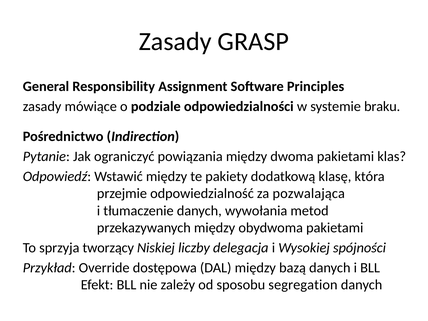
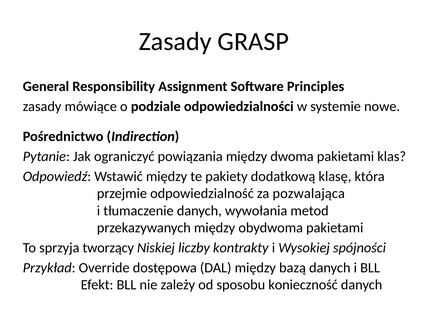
braku: braku -> nowe (382, 107)
delegacja: delegacja -> kontrakty (241, 248)
segregation: segregation -> konieczność (303, 285)
